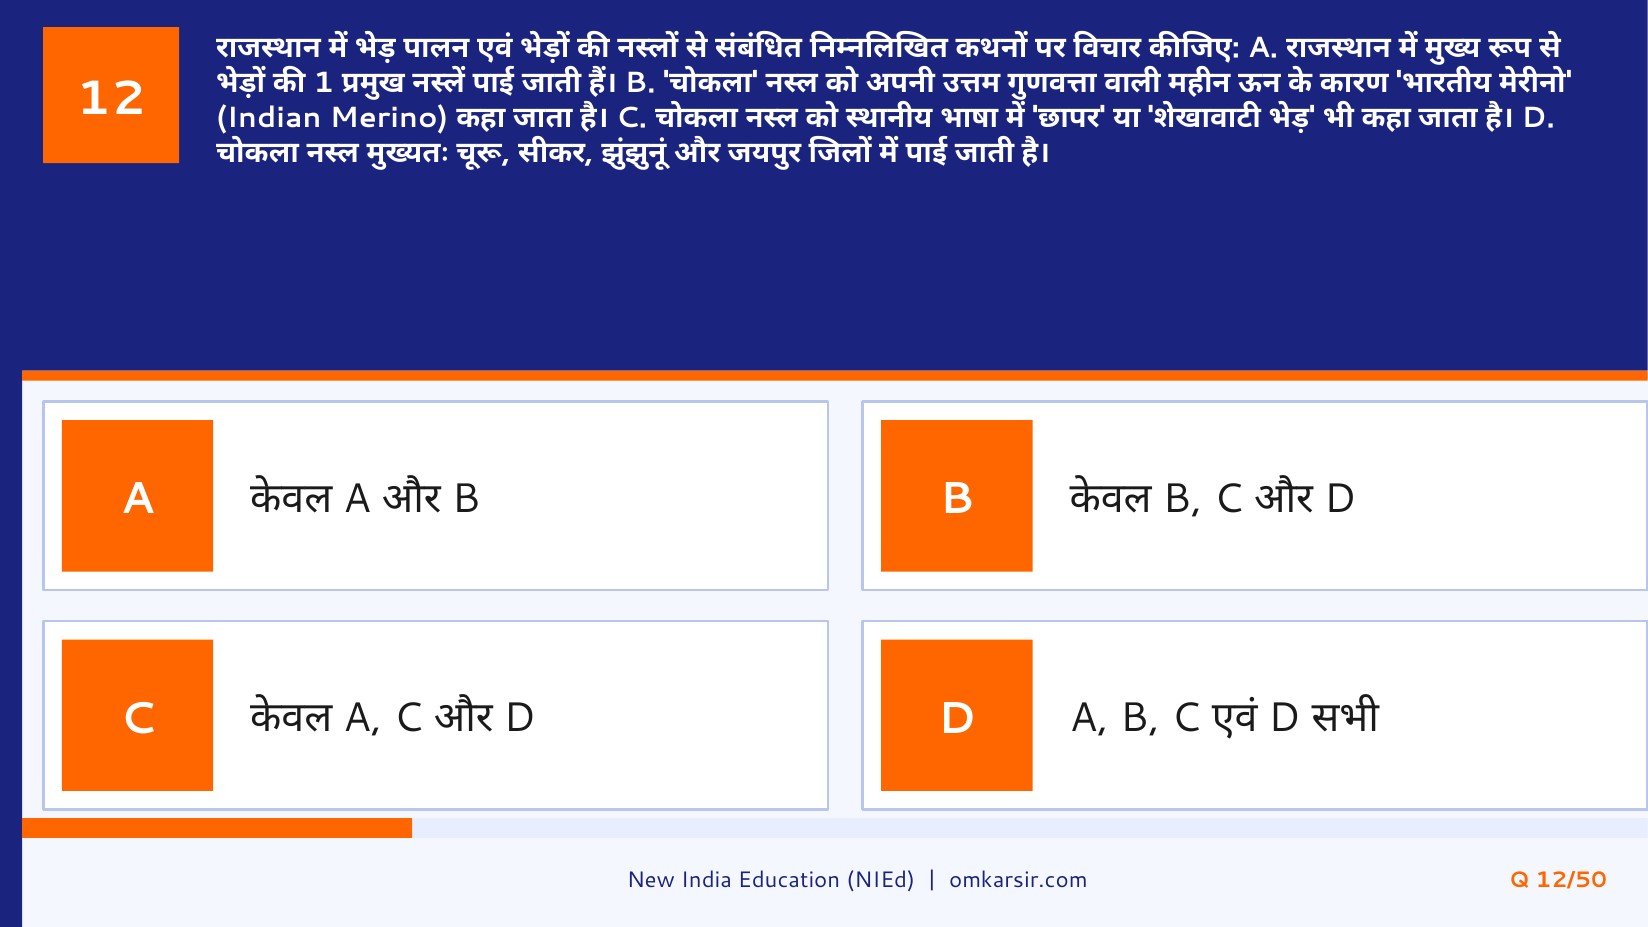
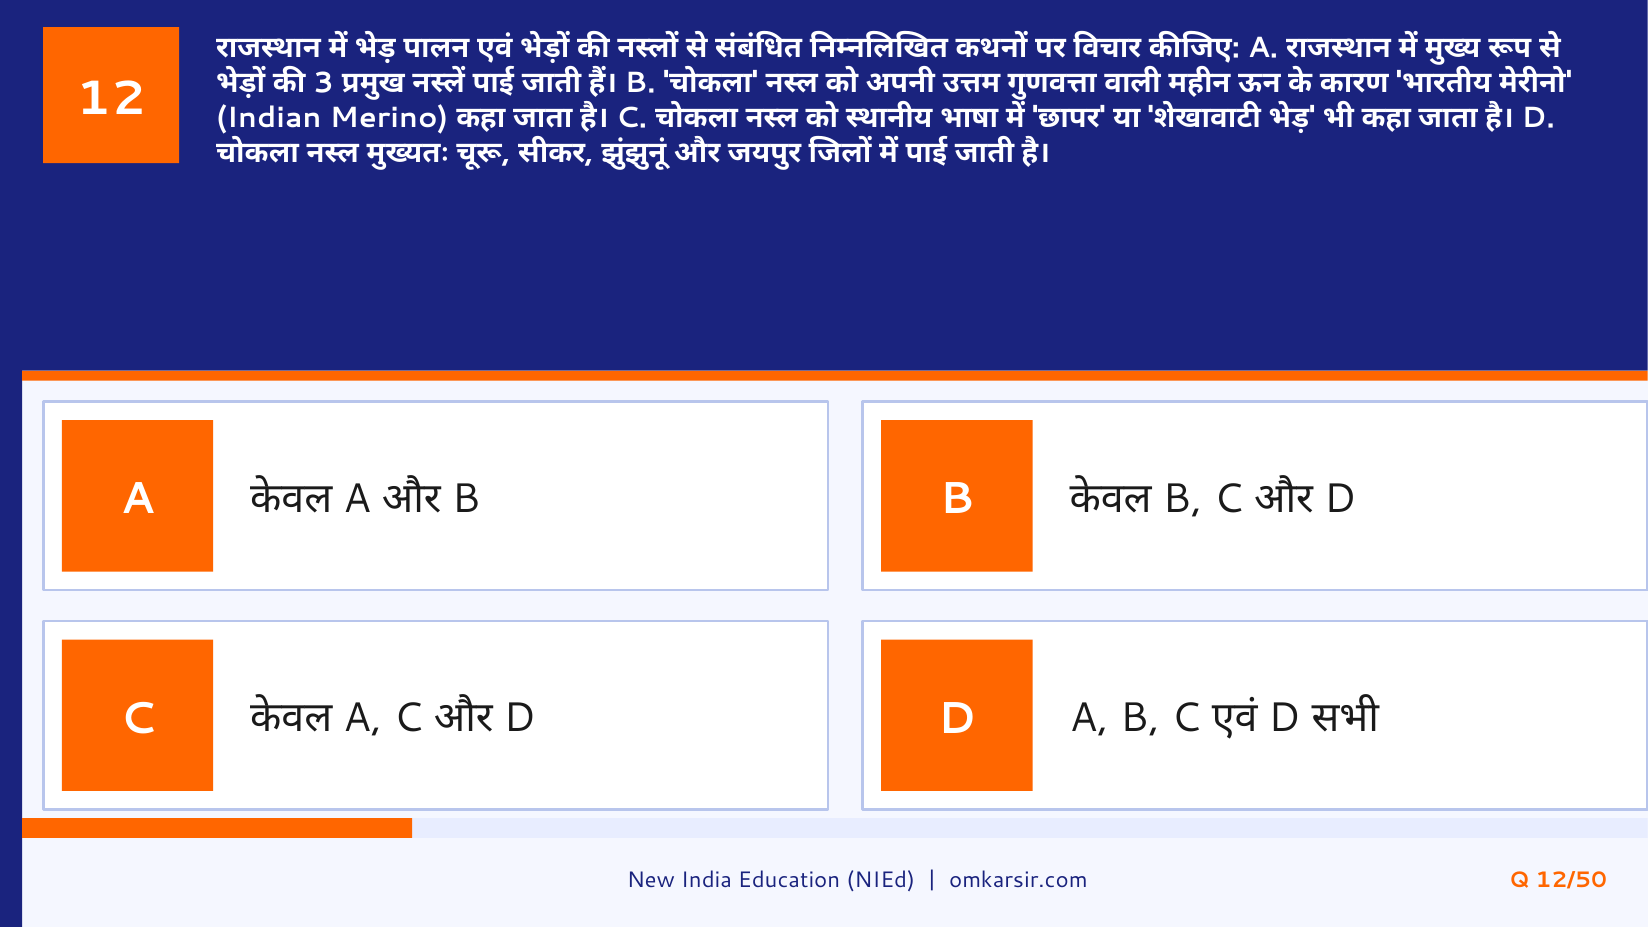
1: 1 -> 3 (324, 83)
